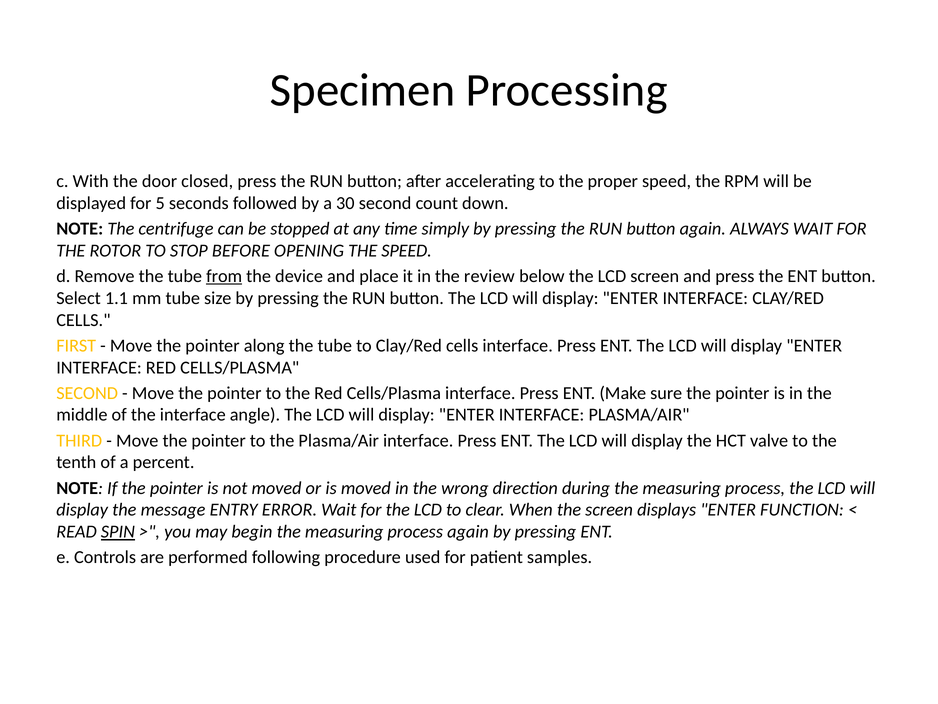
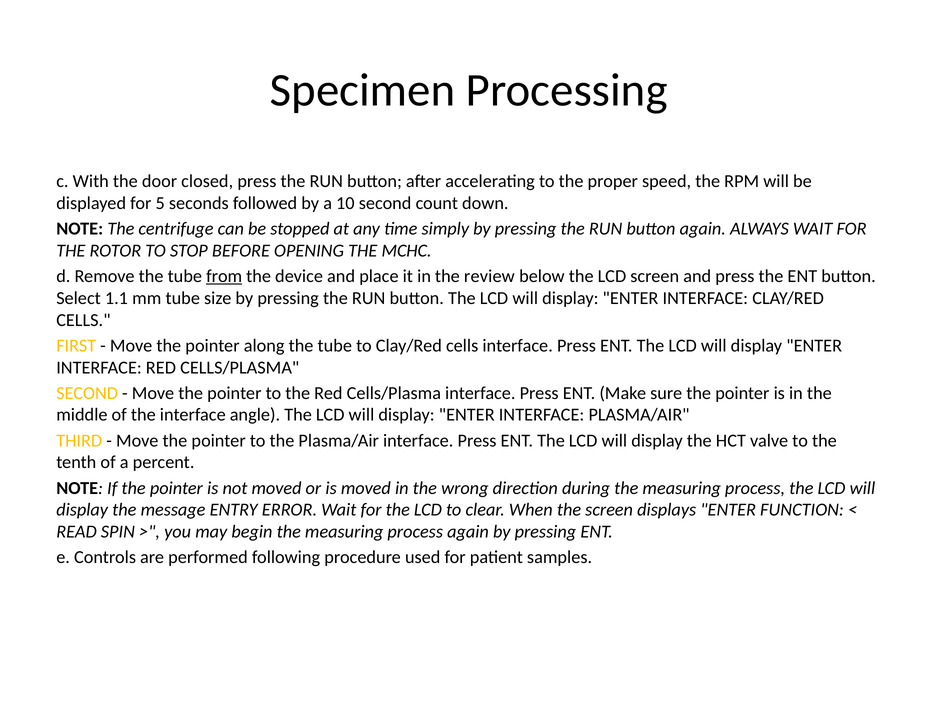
30: 30 -> 10 (345, 203)
THE SPEED: SPEED -> MCHC (407, 250)
SPIN underline: present -> none (118, 531)
